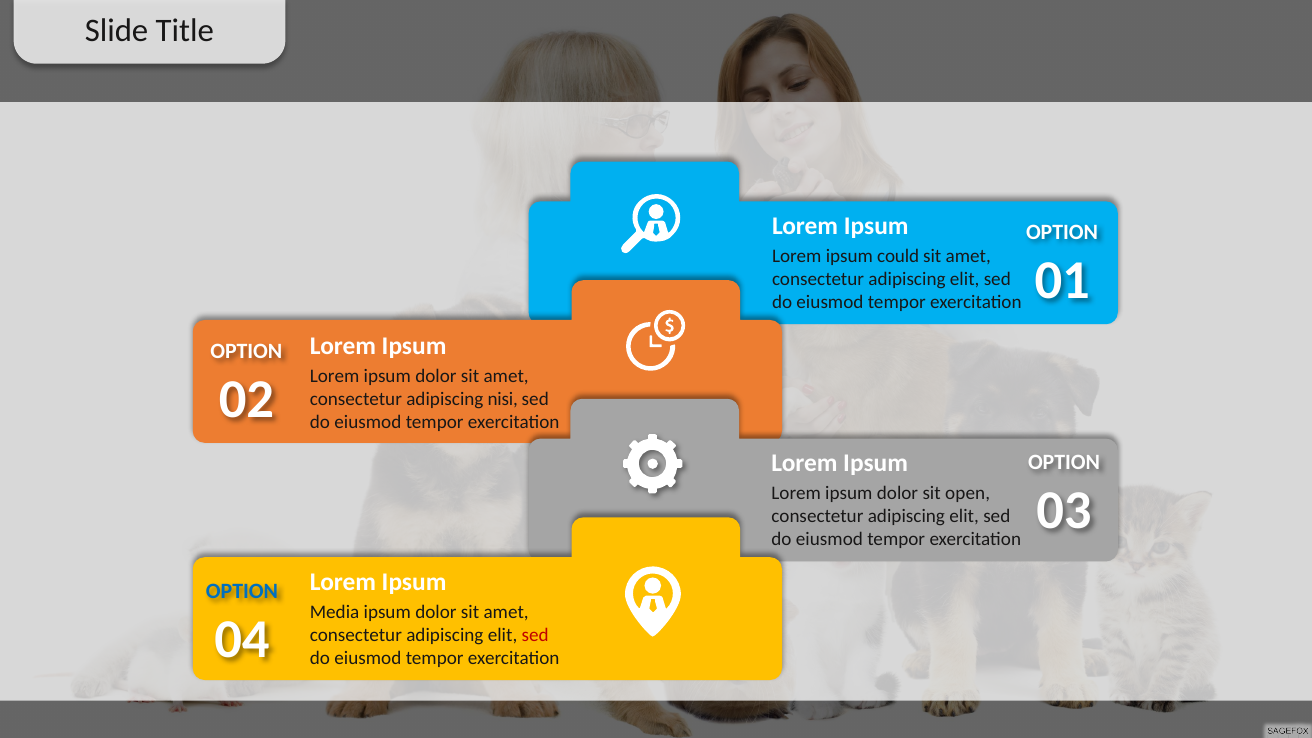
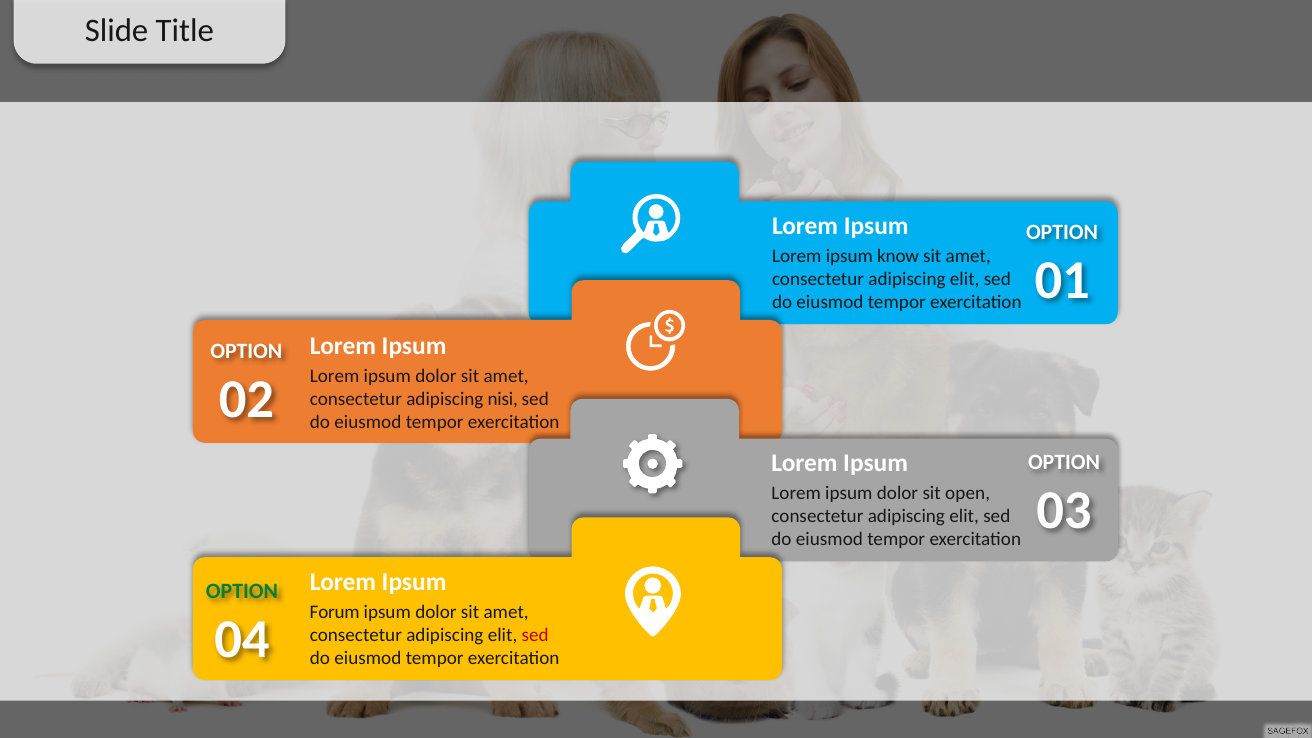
could: could -> know (898, 256)
OPTION colour: blue -> green (242, 591)
Media: Media -> Forum (335, 612)
